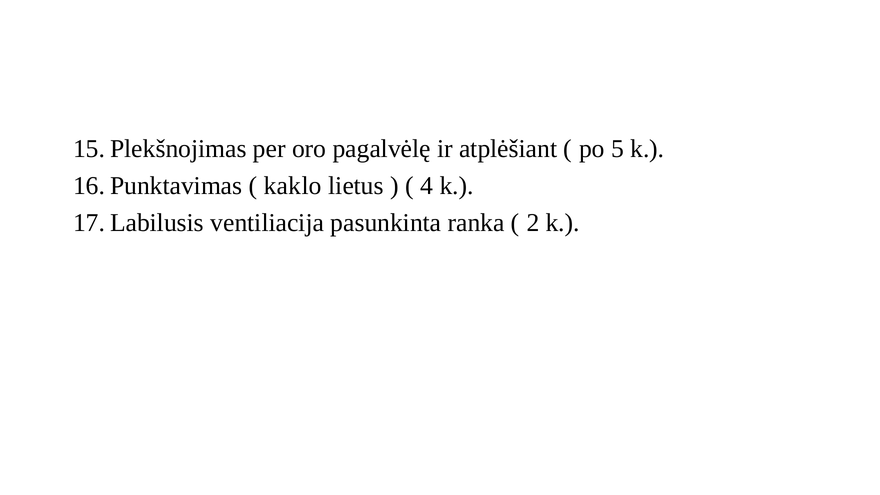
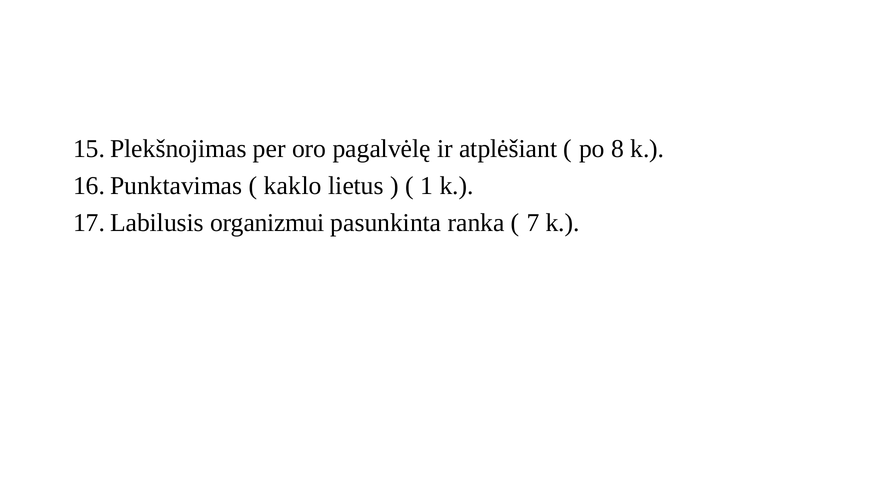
5: 5 -> 8 (617, 149)
4: 4 -> 1 (427, 186)
ventiliacija: ventiliacija -> organizmui (267, 223)
2: 2 -> 7 (533, 223)
